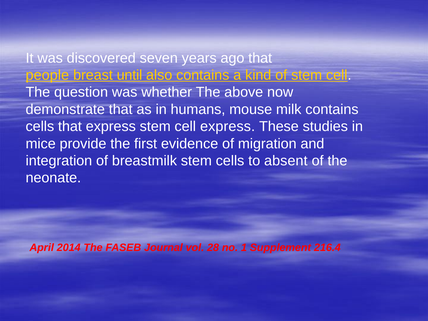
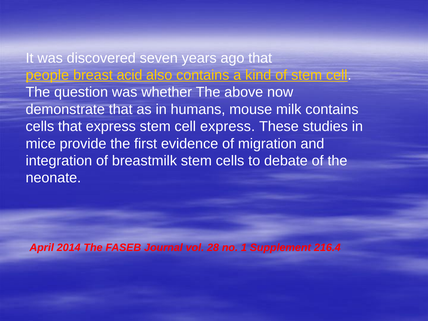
until: until -> acid (129, 75)
absent: absent -> debate (286, 161)
